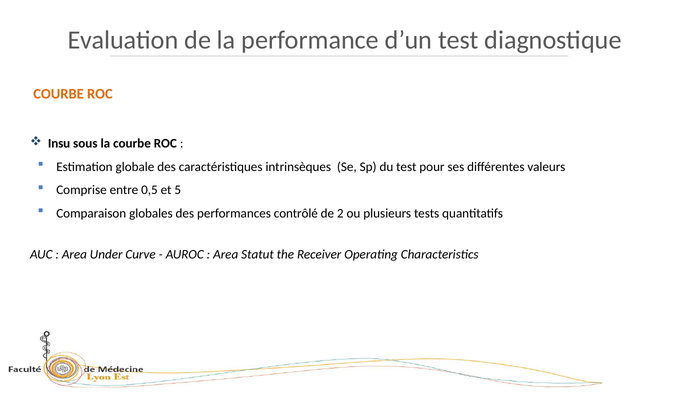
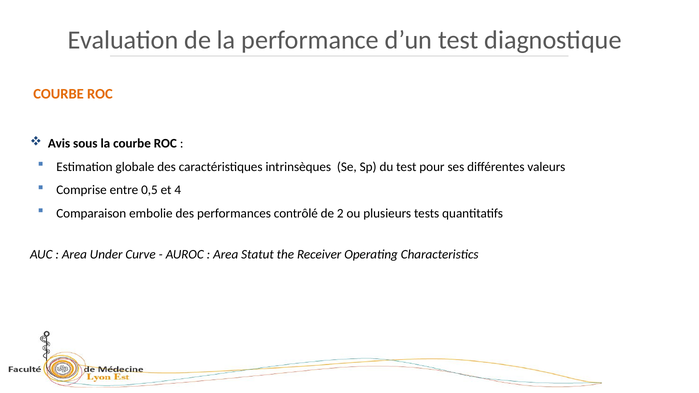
Insu: Insu -> Avis (59, 144)
5: 5 -> 4 (178, 190)
globales: globales -> embolie (151, 213)
